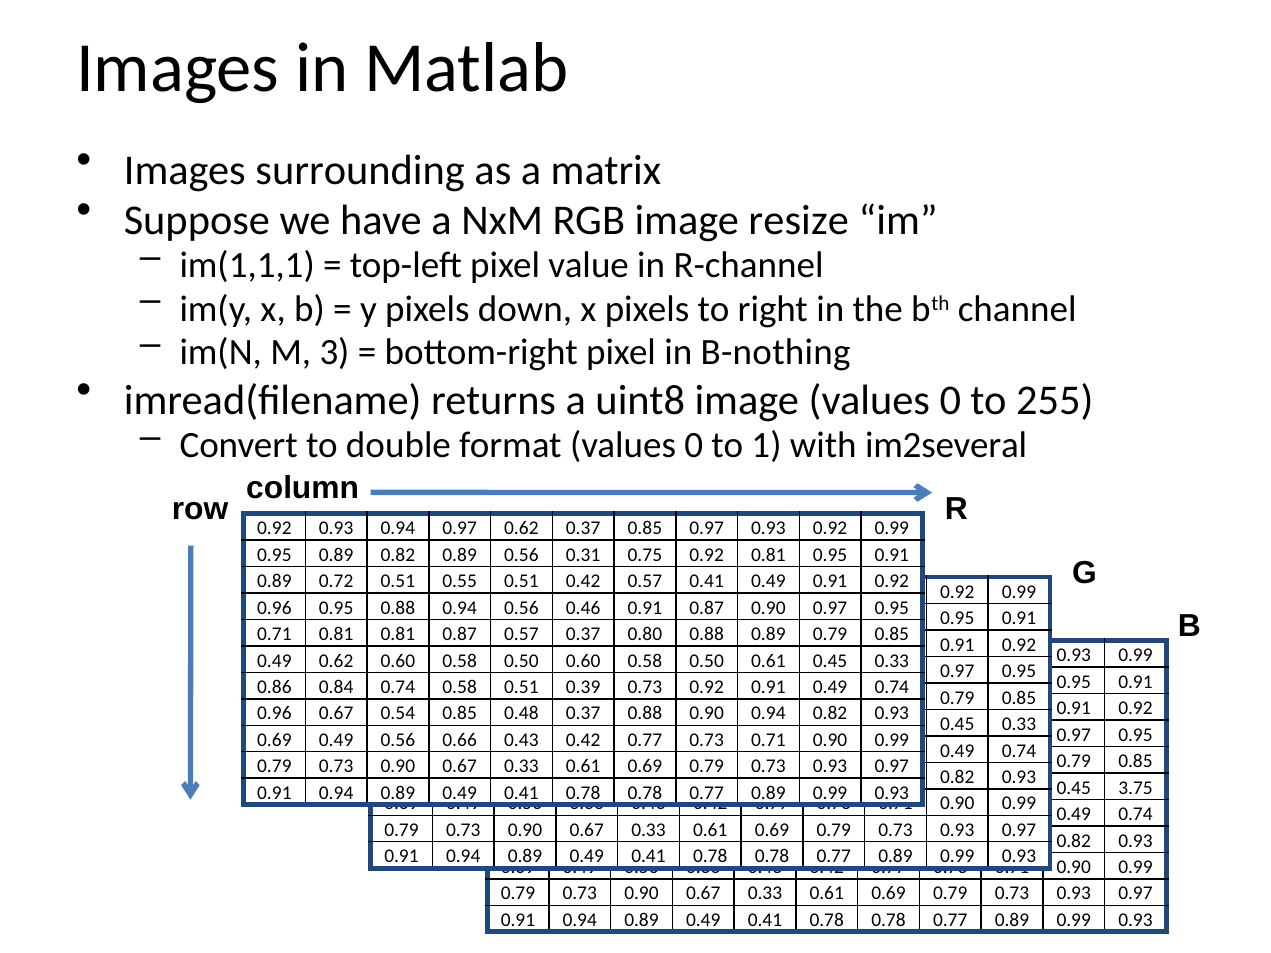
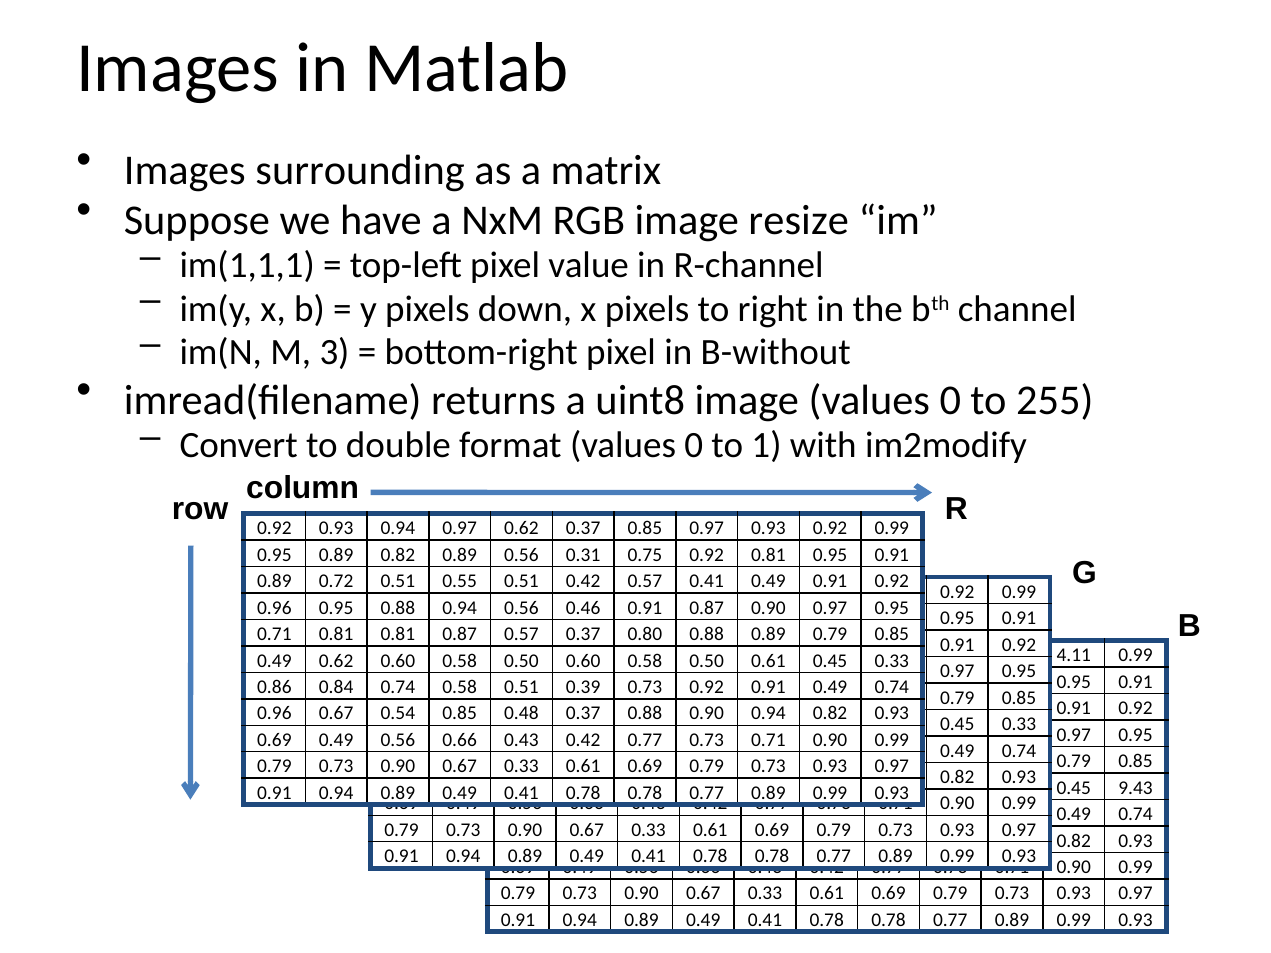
B-nothing: B-nothing -> B-without (776, 353)
im2several: im2several -> im2modify (946, 446)
0.93: 0.93 -> 4.11 (1074, 656)
3.75: 3.75 -> 9.43 (1136, 788)
